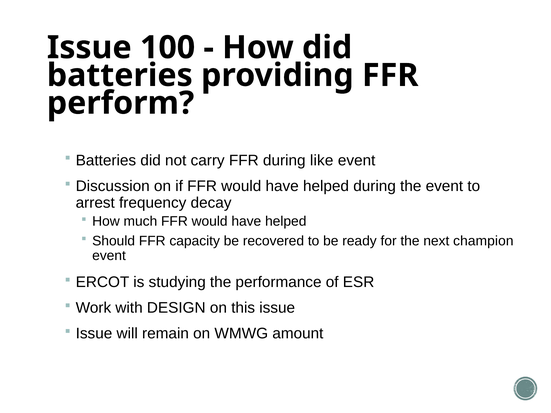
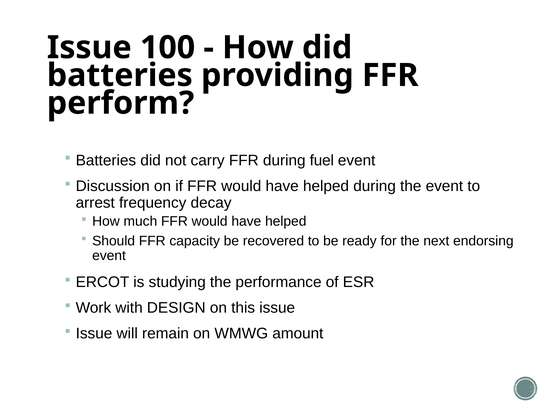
like: like -> fuel (322, 161)
champion: champion -> endorsing (483, 241)
